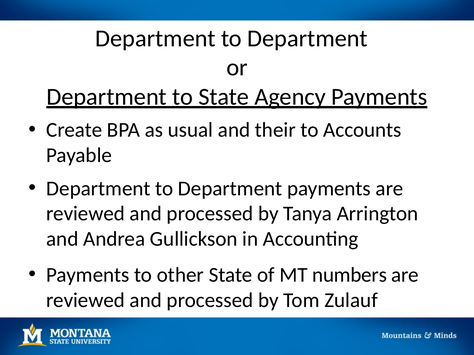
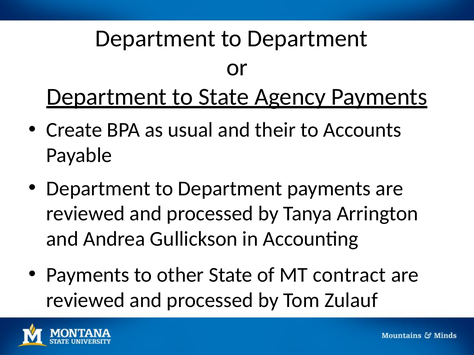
numbers: numbers -> contract (349, 275)
